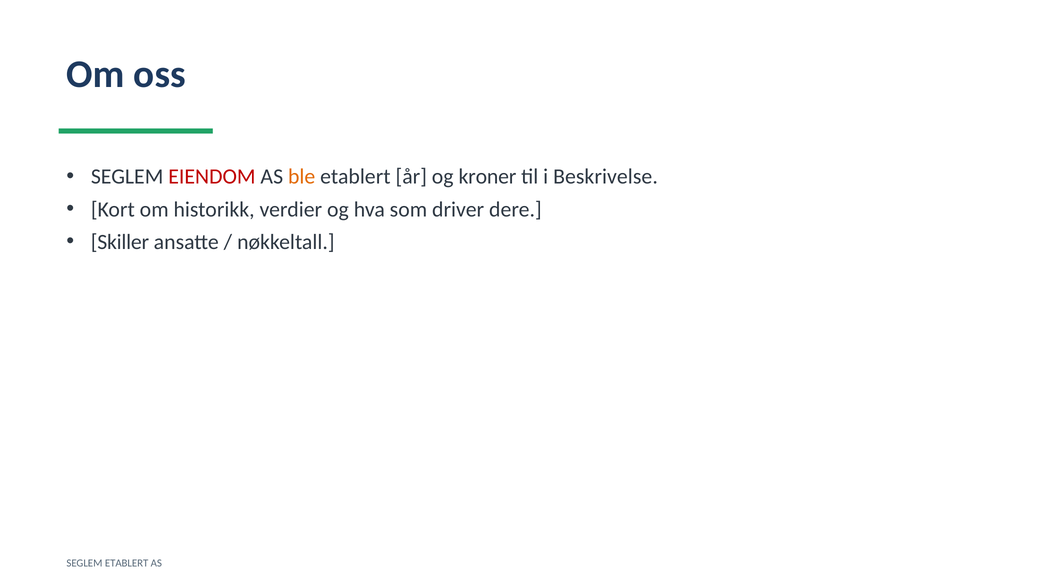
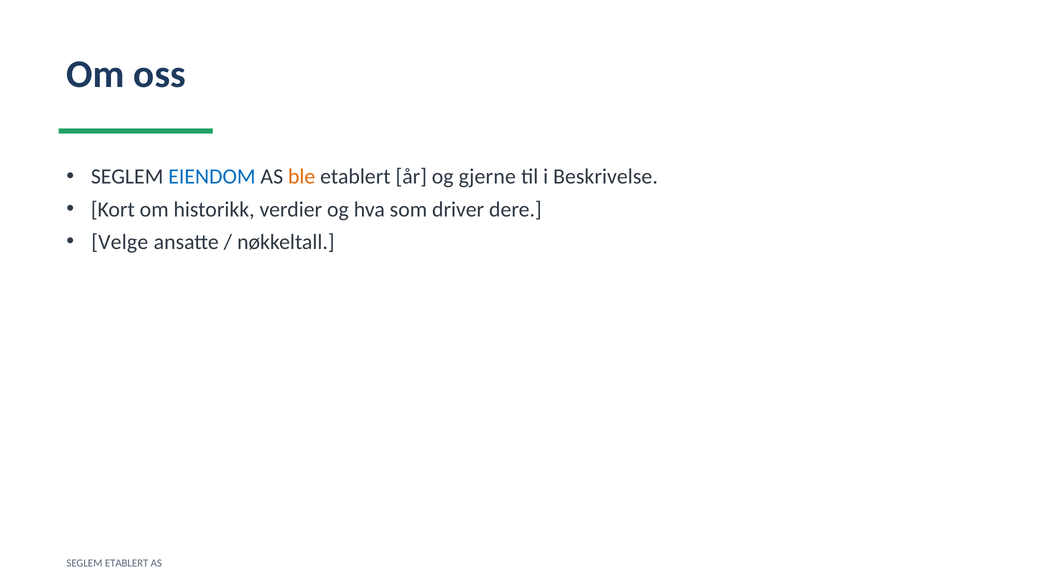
EIENDOM colour: red -> blue (212, 177)
kroner: kroner -> gjerne (487, 177)
Skiller: Skiller -> Velge (120, 242)
